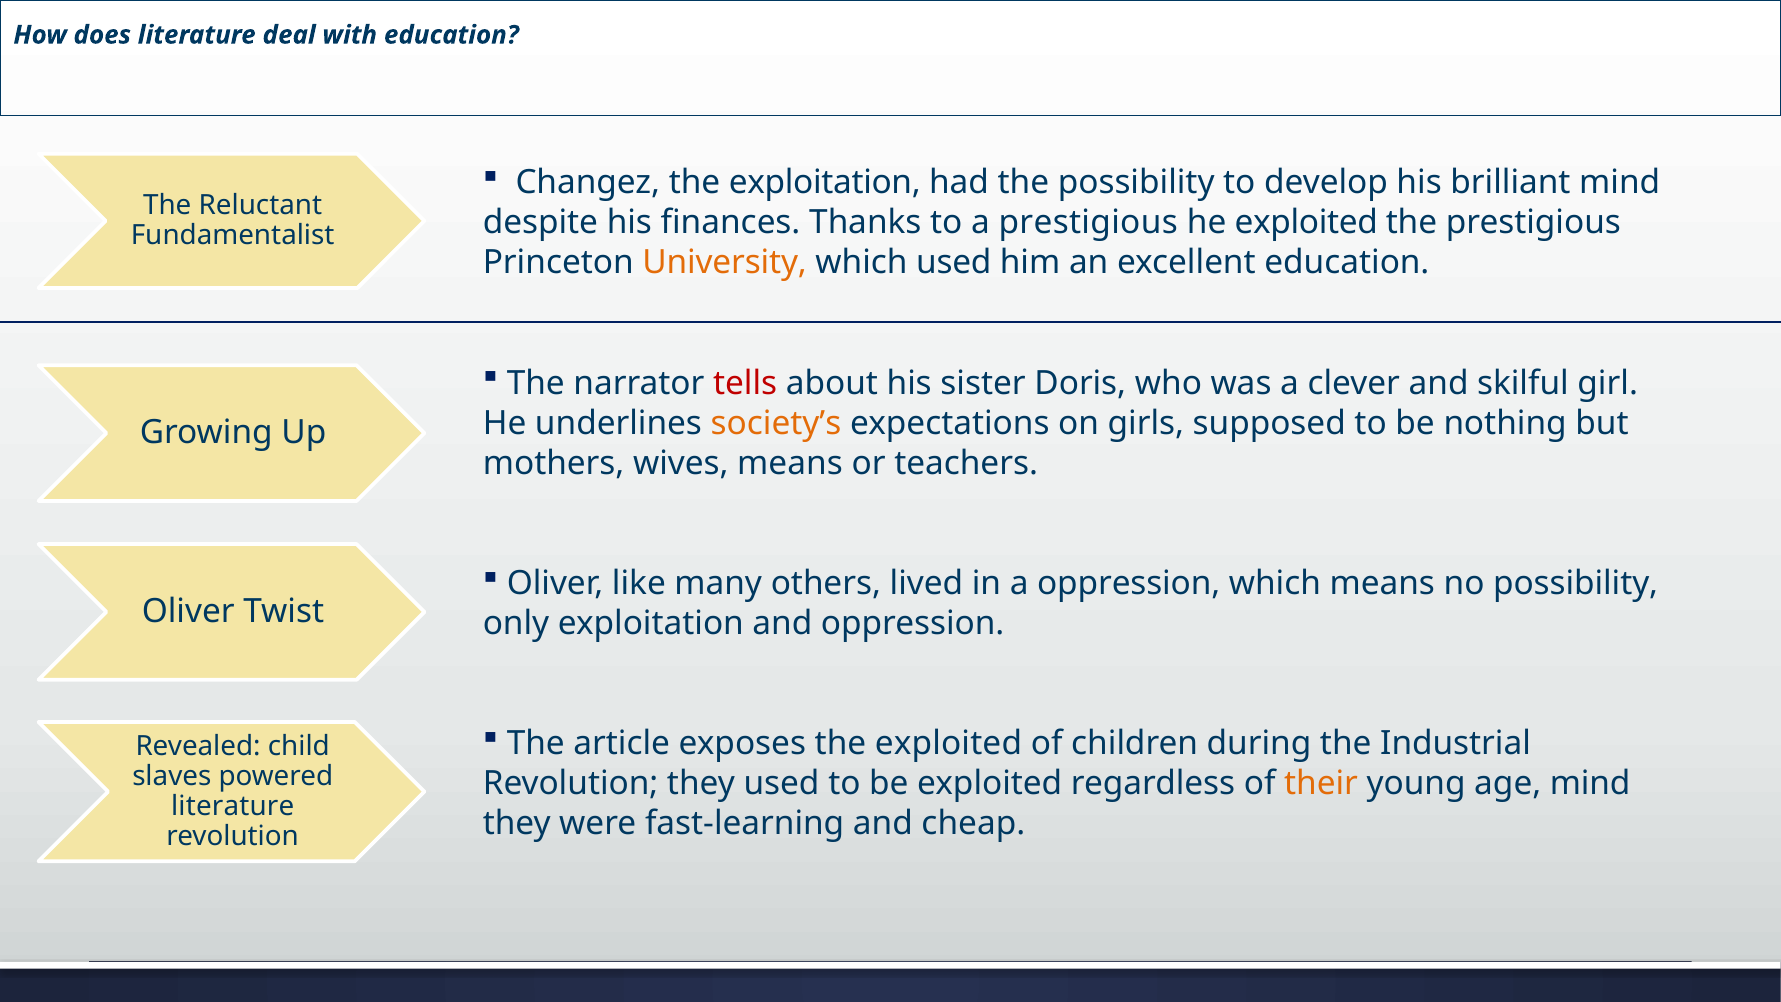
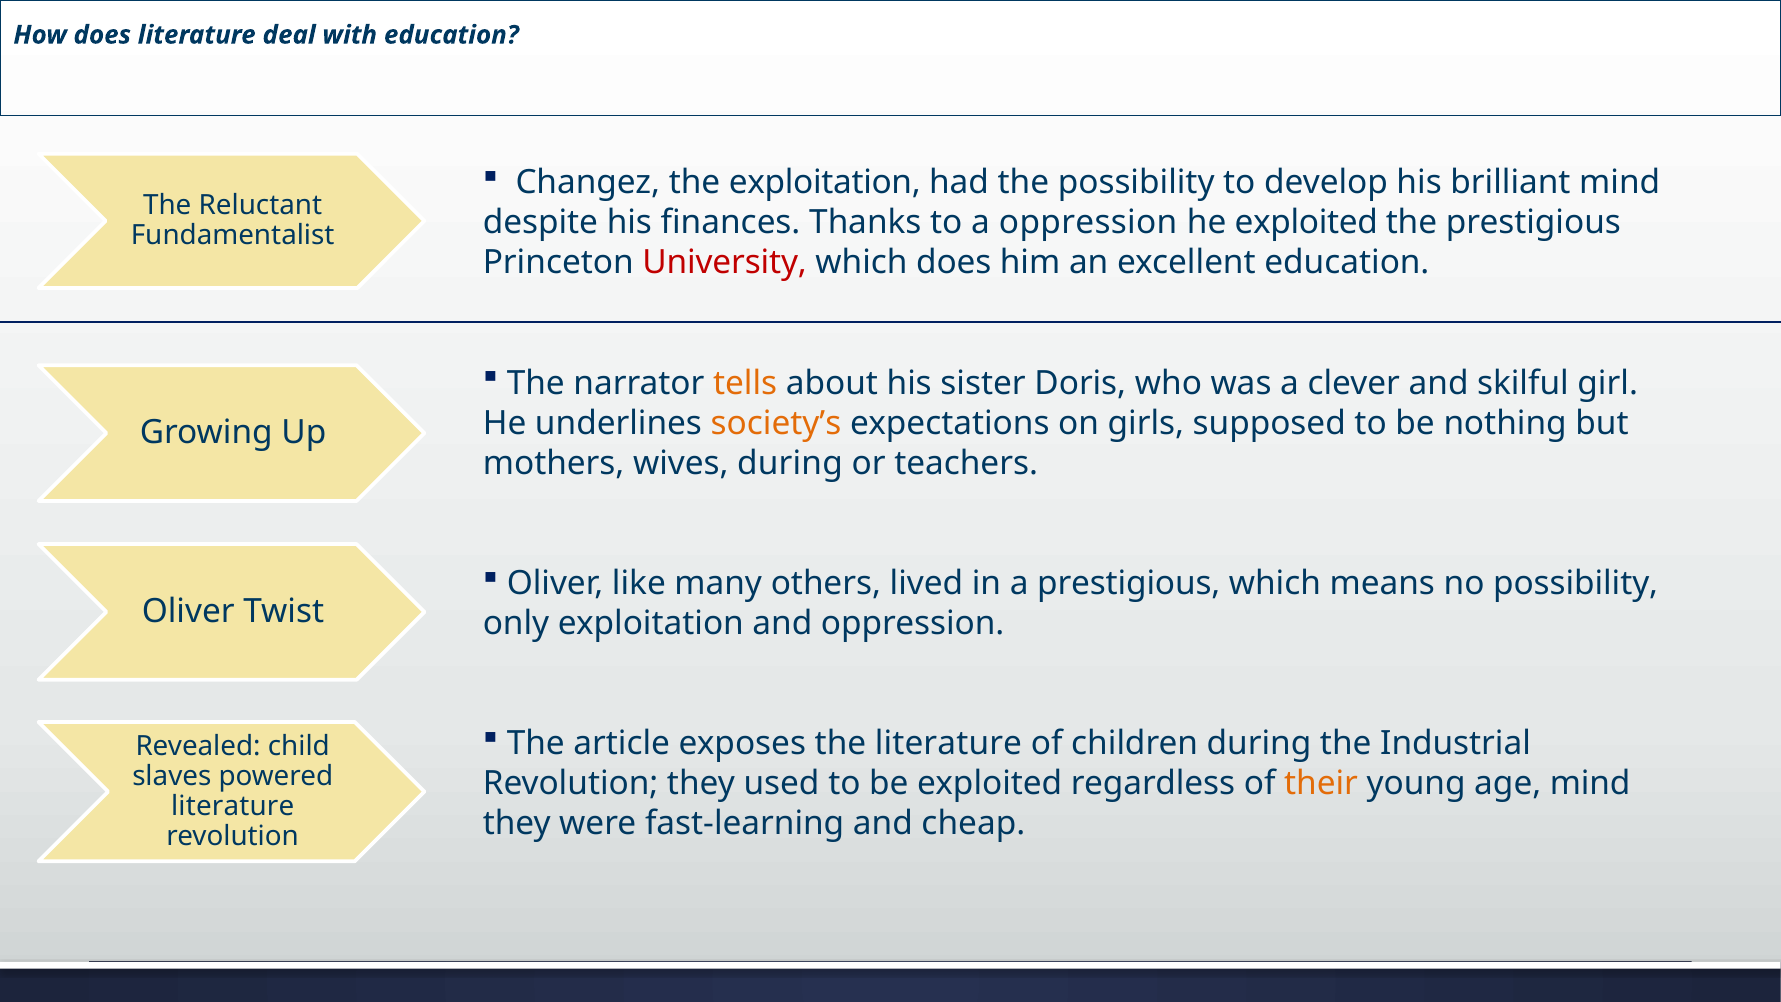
a prestigious: prestigious -> oppression (1088, 223)
University colour: orange -> red (725, 263)
which used: used -> does (954, 263)
tells colour: red -> orange (745, 383)
wives means: means -> during (790, 463)
a oppression: oppression -> prestigious (1129, 583)
the exploited: exploited -> literature (948, 744)
